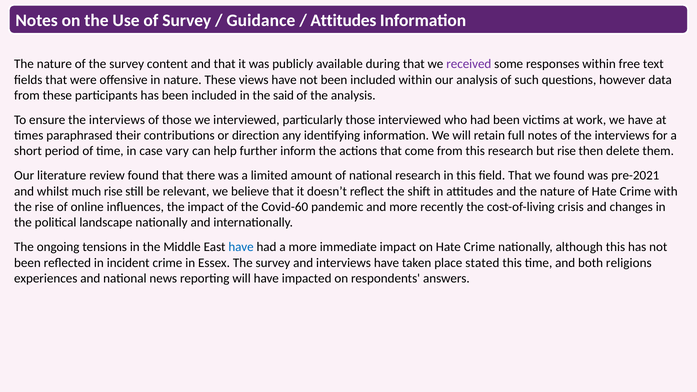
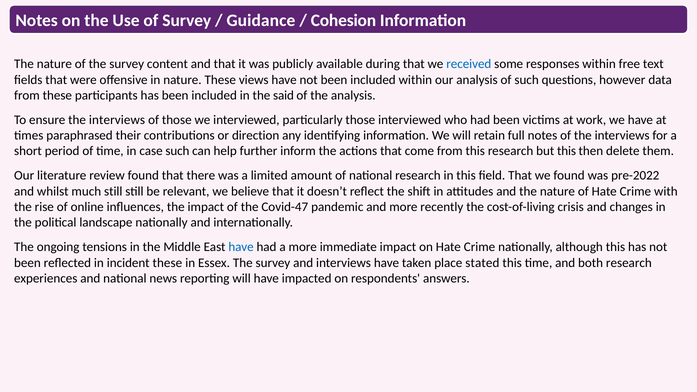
Attitudes: Attitudes -> Cohesion (343, 21)
received colour: purple -> blue (469, 64)
case vary: vary -> such (177, 151)
but rise: rise -> this (567, 151)
pre-2021: pre-2021 -> pre-2022 (635, 176)
much rise: rise -> still (113, 191)
Covid-60: Covid-60 -> Covid-47 (285, 207)
incident crime: crime -> these (167, 263)
both religions: religions -> research (629, 263)
